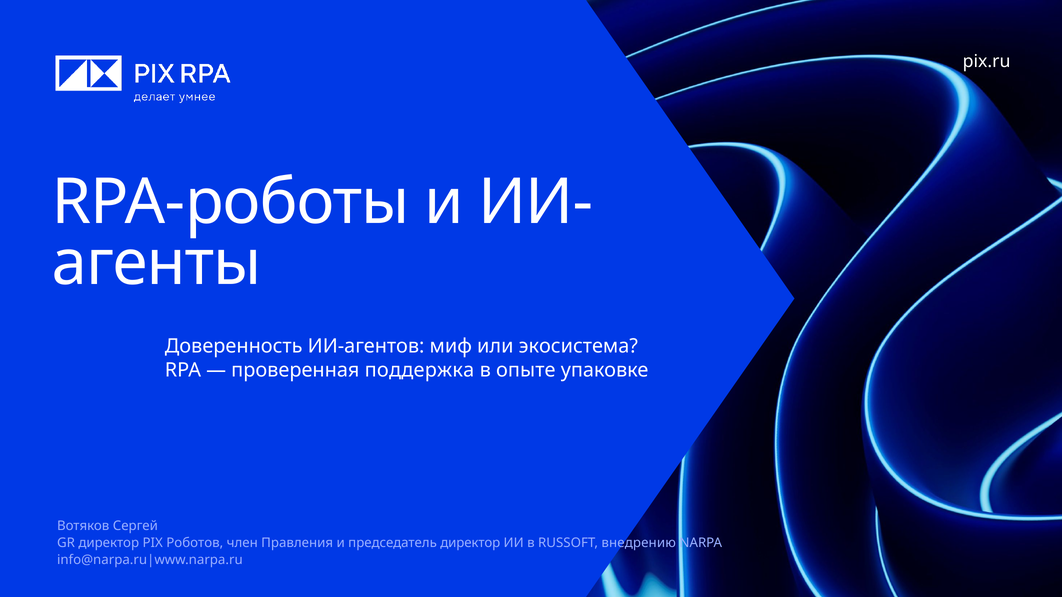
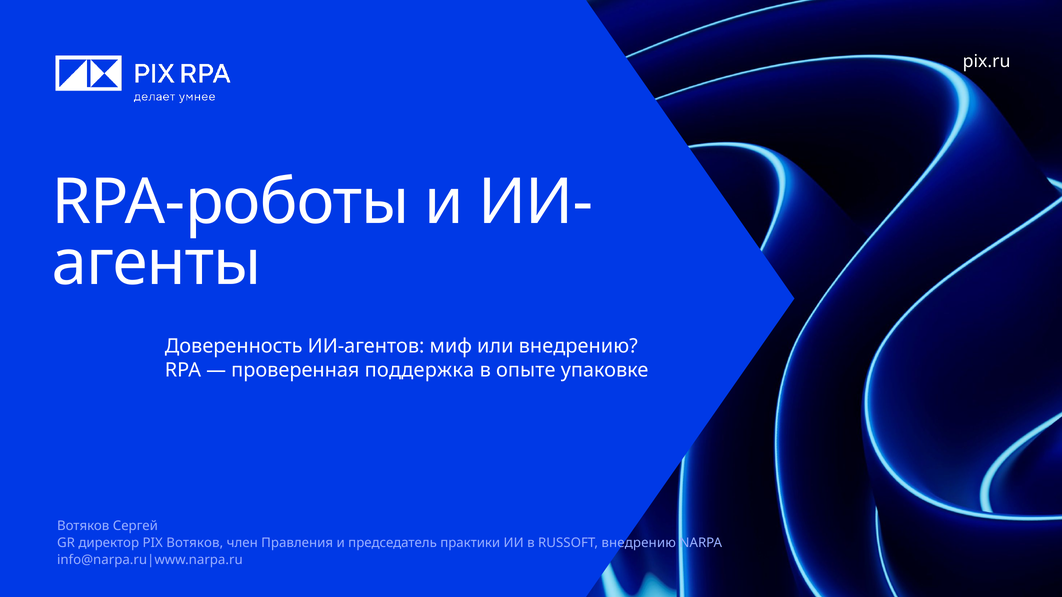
или экосистема: экосистема -> внедрению (578, 346)
PIX Роботов: Роботов -> Вотяков (195, 543)
председатель директор: директор -> практики (470, 543)
